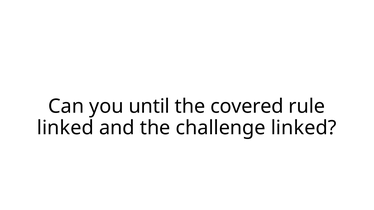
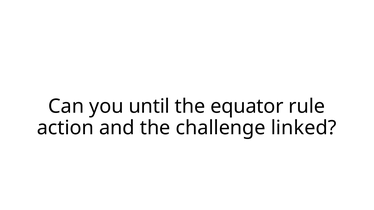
covered: covered -> equator (247, 107)
linked: linked -> action (65, 128)
